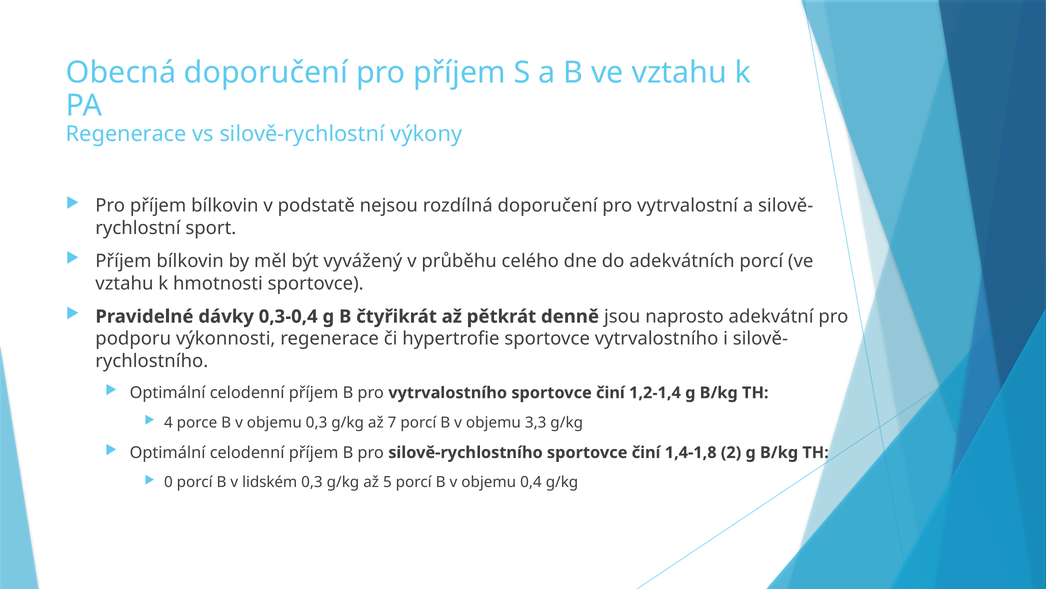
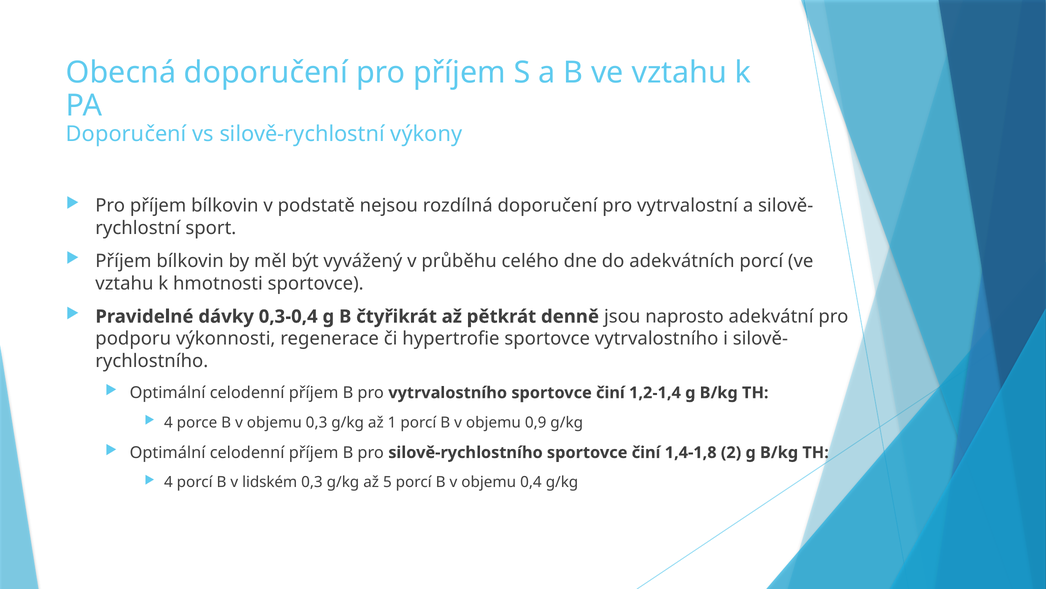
Regenerace: Regenerace -> Doporučení (126, 134)
7: 7 -> 1 (392, 422)
3,3: 3,3 -> 0,9 (536, 422)
0: 0 -> 4 (168, 482)
